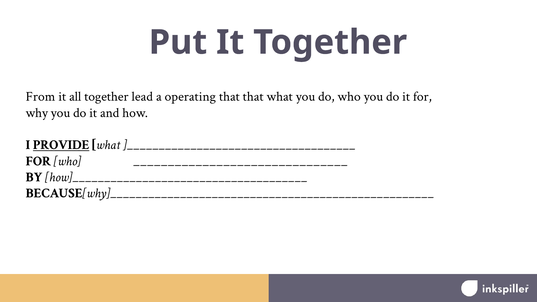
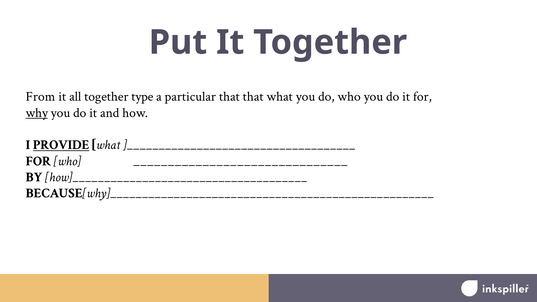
lead: lead -> type (142, 97)
operating: operating -> particular (190, 97)
why underline: none -> present (37, 113)
